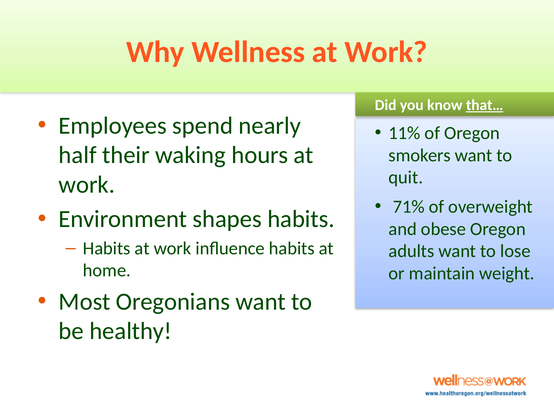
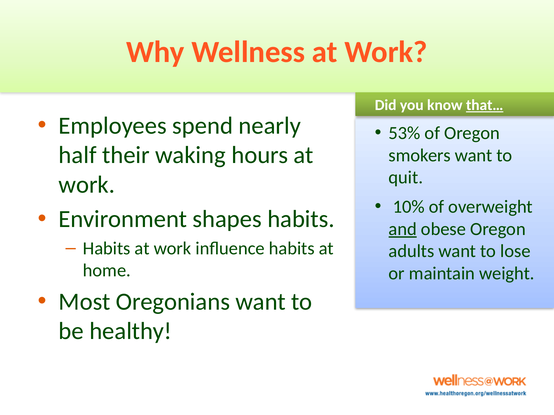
11%: 11% -> 53% (405, 133)
71%: 71% -> 10% (409, 207)
and underline: none -> present (403, 229)
